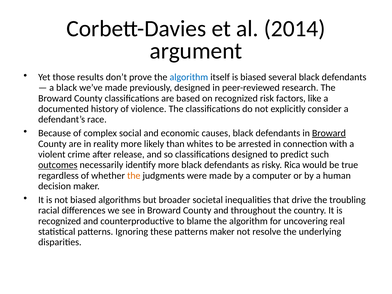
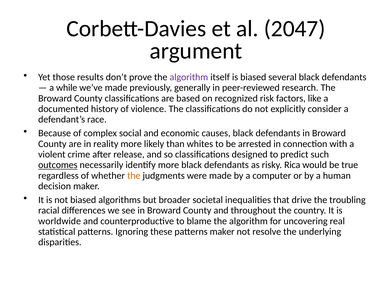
2014: 2014 -> 2047 (295, 29)
algorithm colour: blue -> purple (189, 77)
a black: black -> while (67, 88)
previously designed: designed -> generally (192, 88)
Broward underline: present -> none (329, 133)
recognized: recognized -> worldwide (60, 221)
